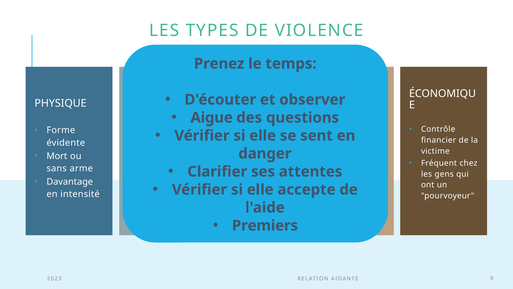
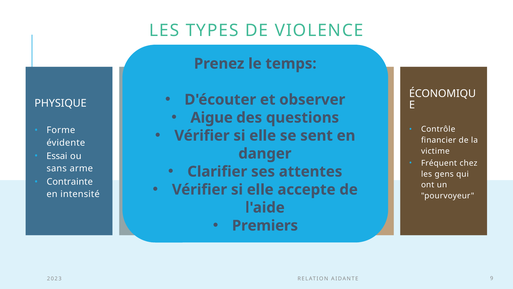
Mort: Mort -> Essai (57, 156)
Davantage: Davantage -> Contrainte (70, 182)
